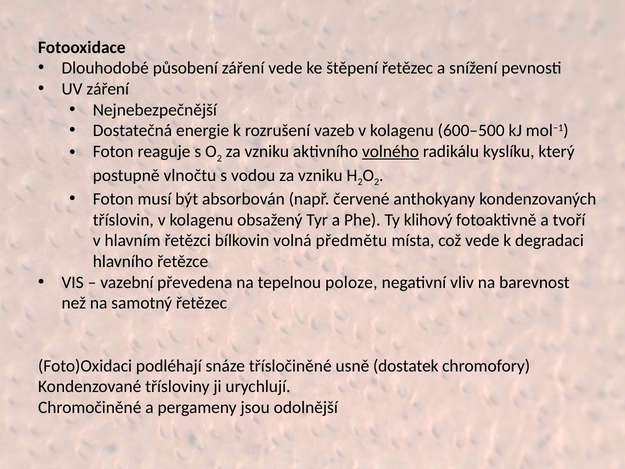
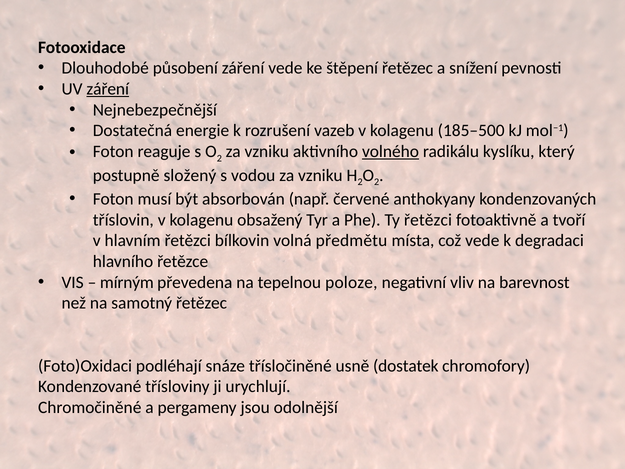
záření underline: none -> present (108, 89)
600–500: 600–500 -> 185–500 (471, 131)
vlnočtu: vlnočtu -> složený (190, 175)
Ty klihový: klihový -> řetězci (428, 220)
vazební: vazební -> mírným (127, 282)
